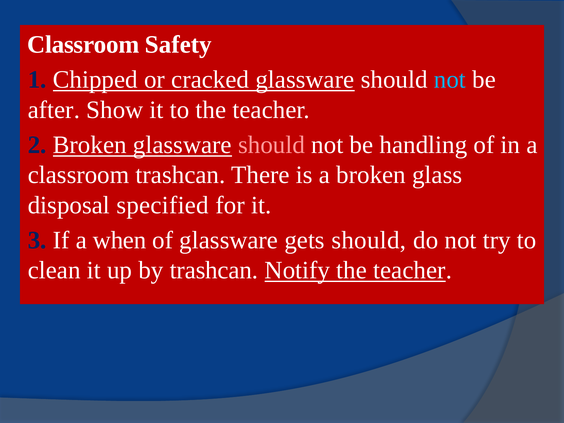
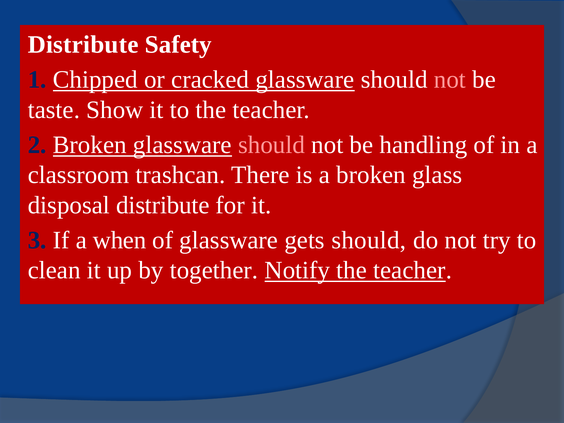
Classroom: Classroom -> Distribute (83, 45)
not colour: light blue -> pink (450, 80)
after: after -> taste (54, 110)
disposal specified: specified -> distribute (163, 205)
by trashcan: trashcan -> together (214, 270)
